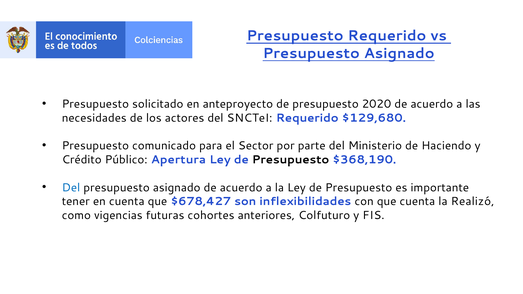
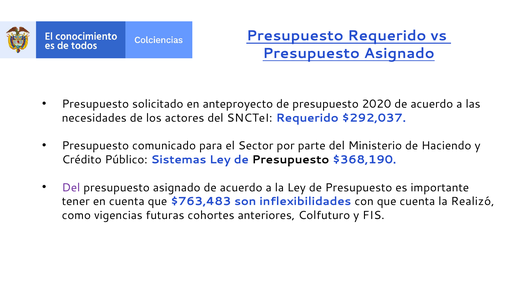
$129,680: $129,680 -> $292,037 (374, 118)
Apertura: Apertura -> Sistemas (179, 160)
Del colour: blue -> purple (71, 188)
$678,427: $678,427 -> $763,483 (201, 202)
